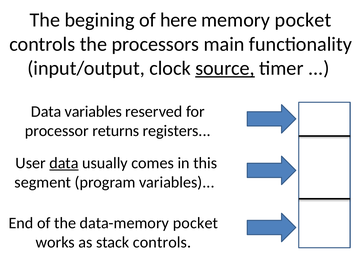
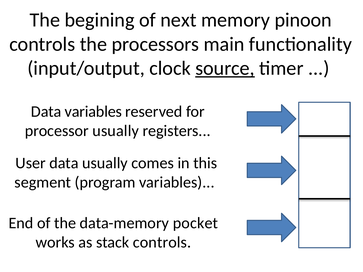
here: here -> next (178, 20)
memory pocket: pocket -> pinoon (303, 20)
processor returns: returns -> usually (116, 131)
data underline: present -> none (64, 163)
